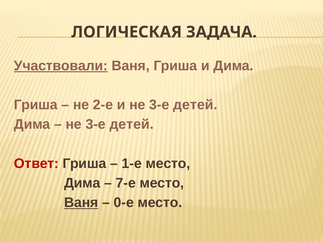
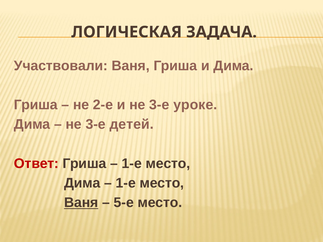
Участвовали underline: present -> none (61, 66)
и не 3-е детей: детей -> уроке (195, 105)
7-е: 7-е -> 1-е (126, 183)
0-е: 0-е -> 5-е (124, 203)
